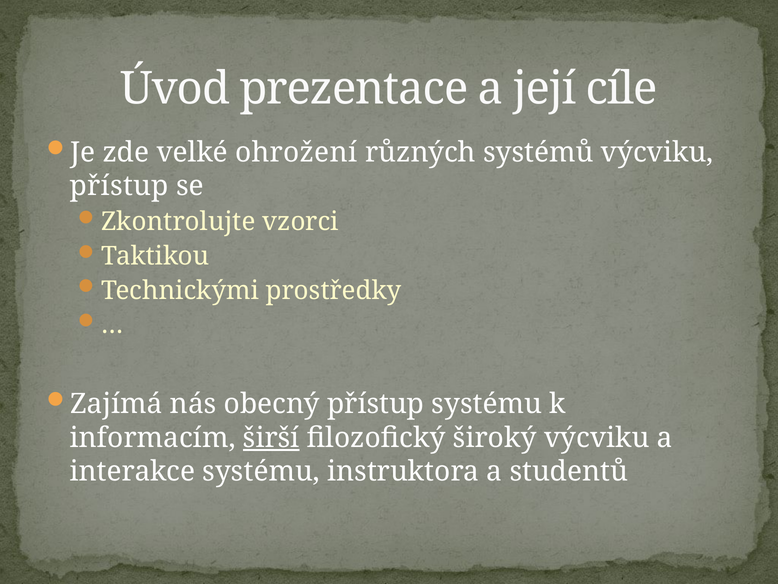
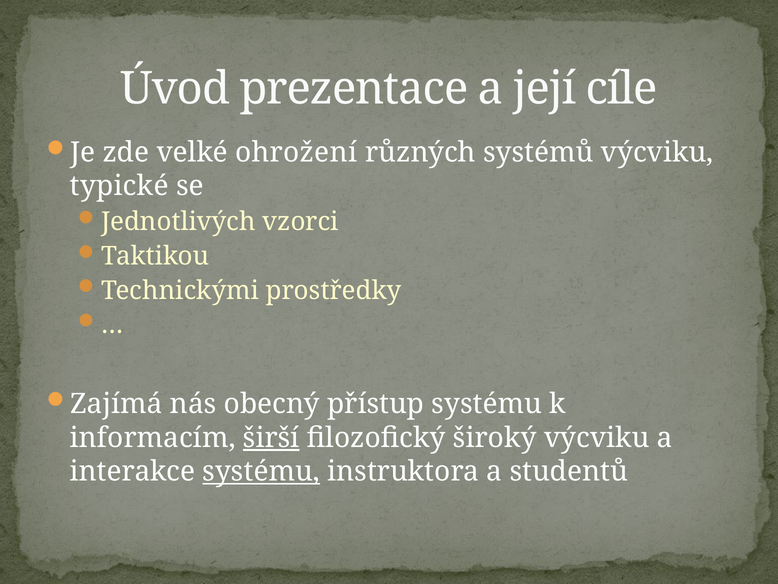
přístup: přístup -> typické (119, 186)
Zkontrolujte: Zkontrolujte -> Jednotlivých (178, 221)
systému underline: none -> present (261, 471)
